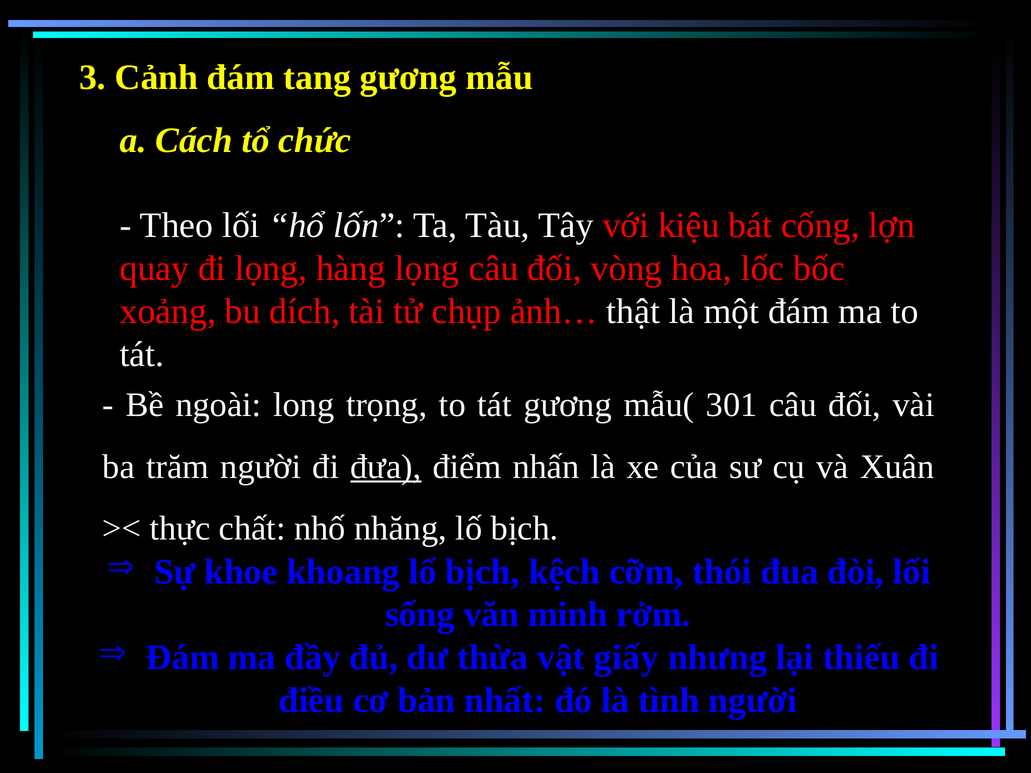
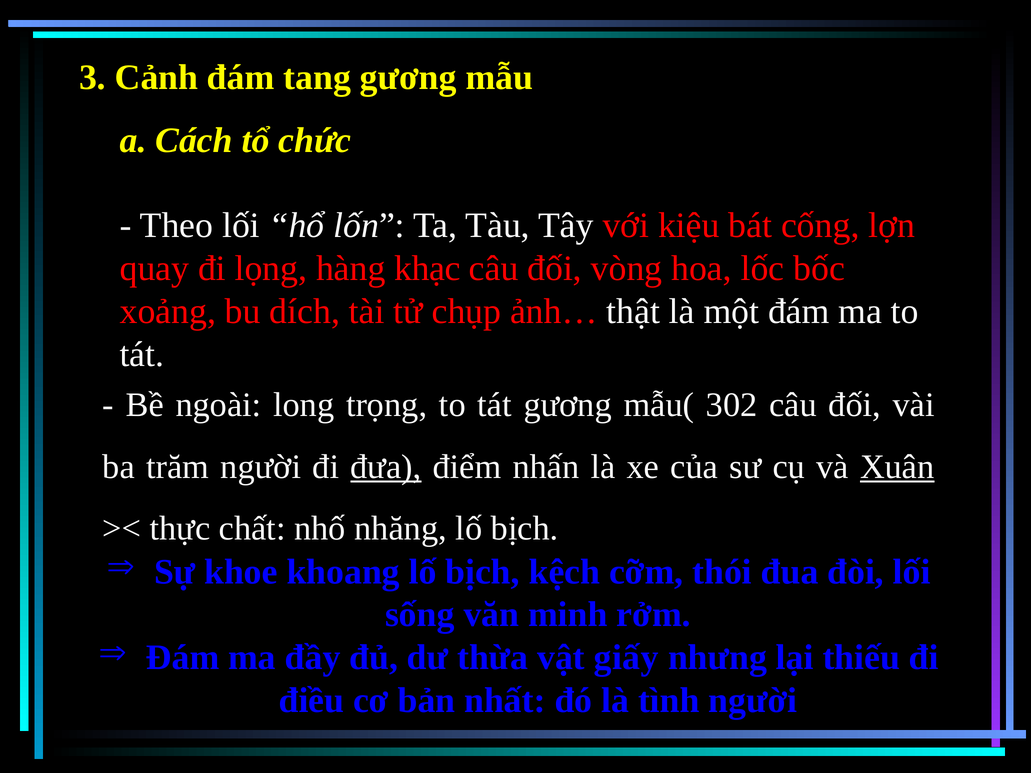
hàng lọng: lọng -> khạc (427, 269)
301: 301 -> 302 (732, 405)
Xuân underline: none -> present (897, 467)
